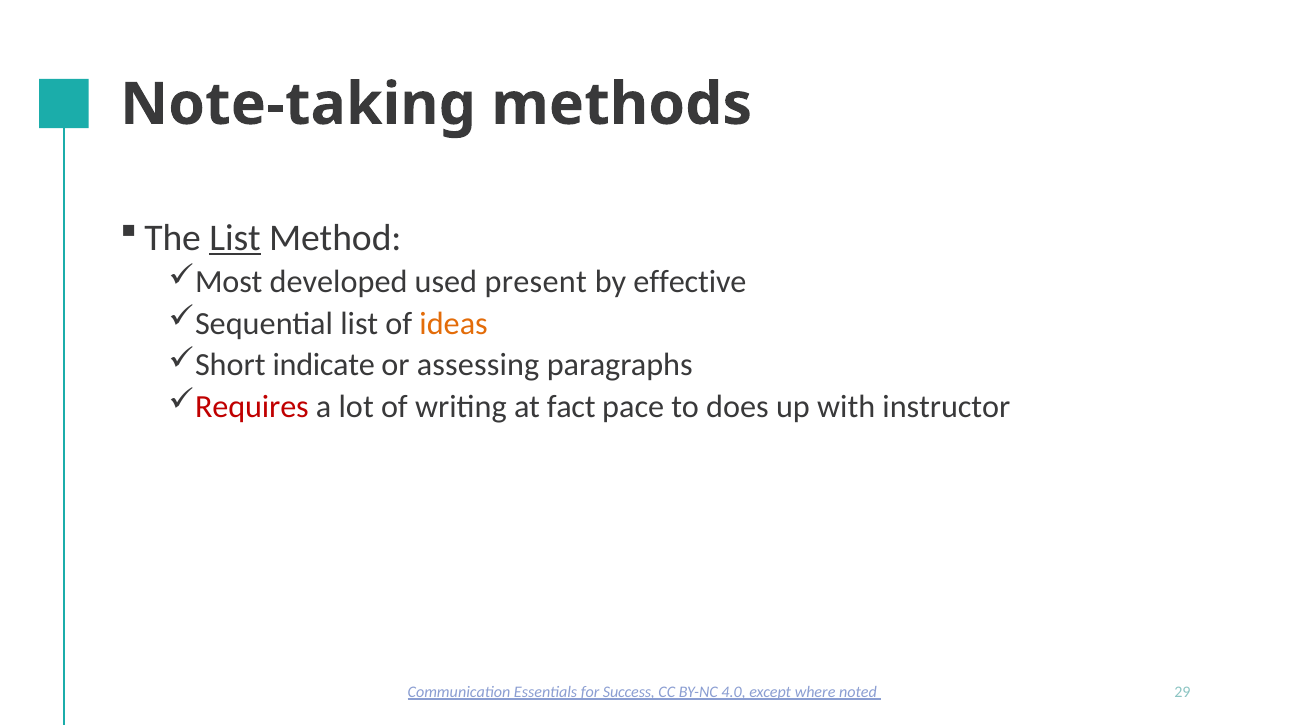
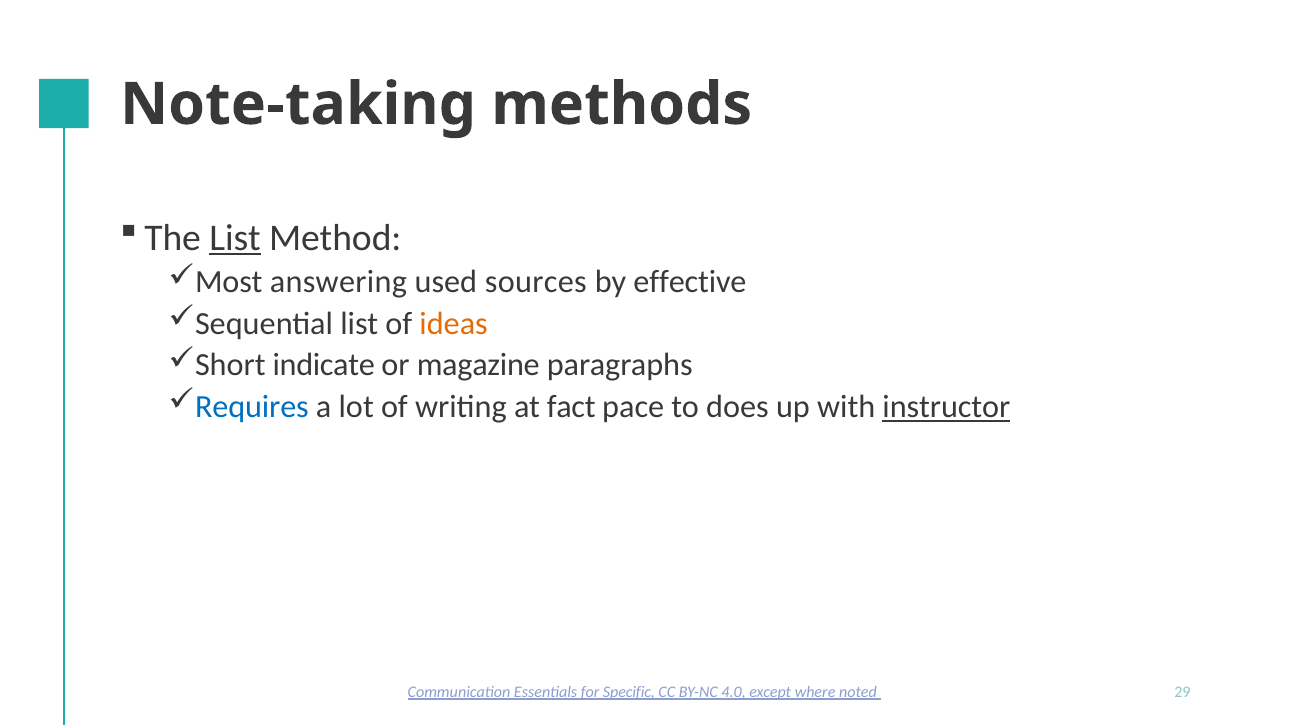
developed: developed -> answering (338, 282)
present: present -> sources (536, 282)
assessing: assessing -> magazine (478, 365)
Requires colour: red -> blue (252, 407)
instructor underline: none -> present (946, 407)
Success: Success -> Specific (629, 692)
